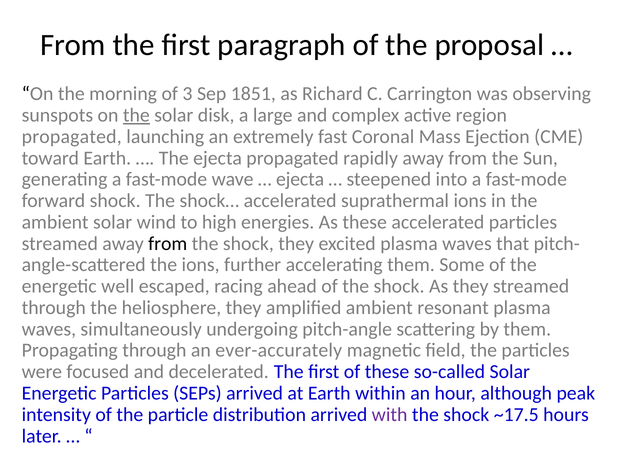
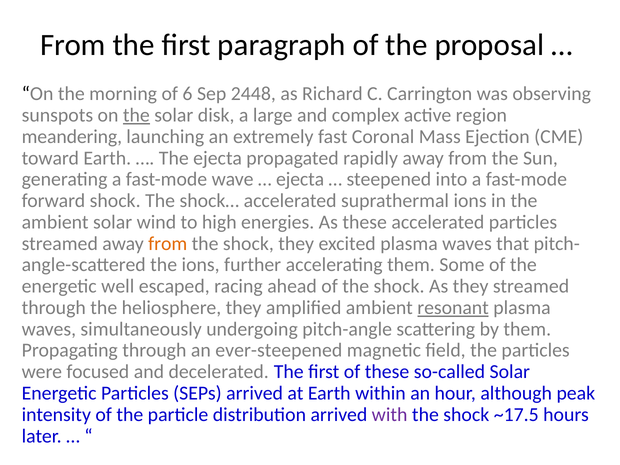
3: 3 -> 6 (187, 94)
1851: 1851 -> 2448 (253, 94)
propagated: propagated -> meandering (72, 137)
from colour: black -> orange (168, 244)
resonant underline: none -> present (453, 308)
ever-accurately: ever-accurately -> ever-steepened (279, 350)
